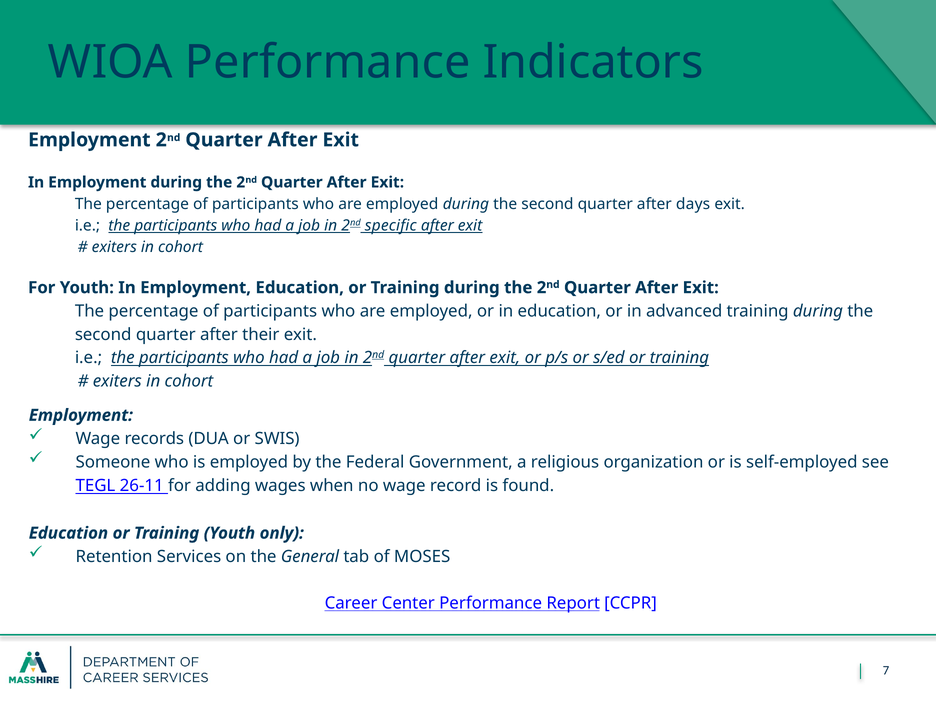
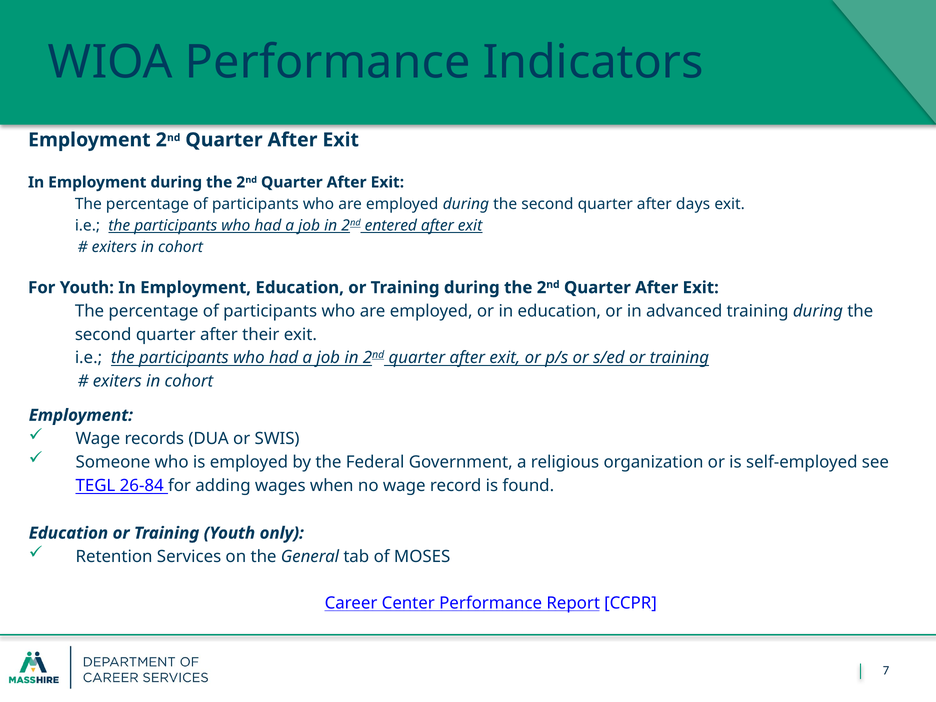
specific: specific -> entered (391, 225)
26-11: 26-11 -> 26-84 (142, 486)
